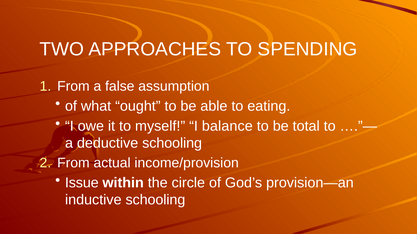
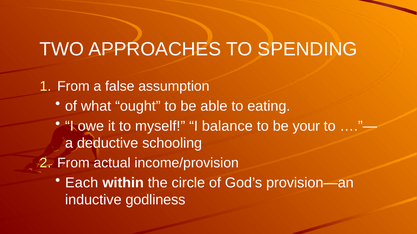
total: total -> your (306, 126)
Issue: Issue -> Each (82, 183)
inductive schooling: schooling -> godliness (155, 200)
